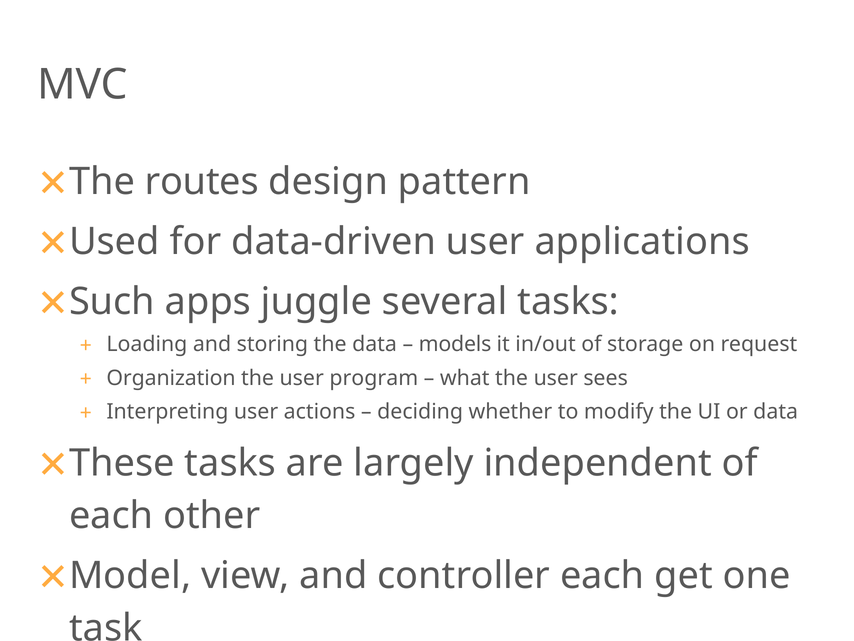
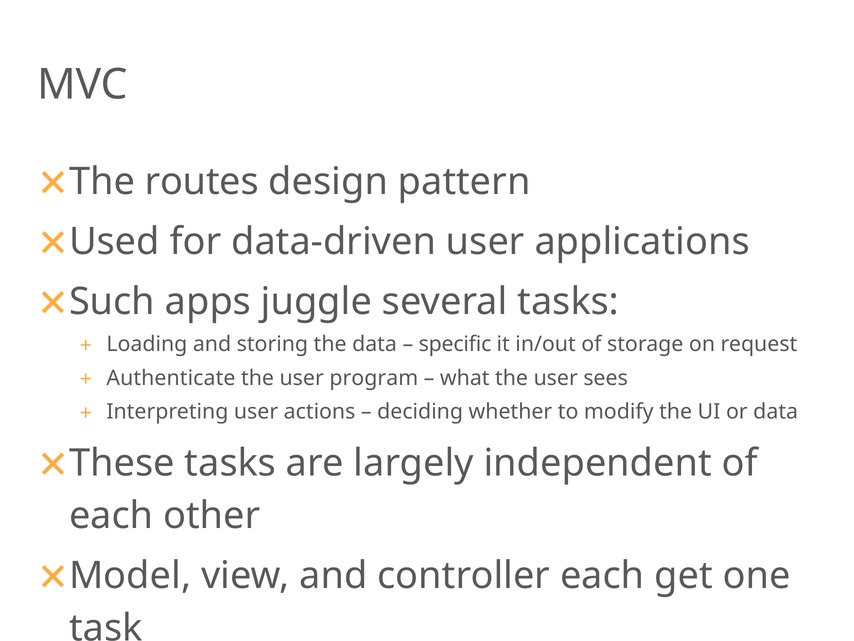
models: models -> specific (455, 344)
Organization: Organization -> Authenticate (171, 378)
